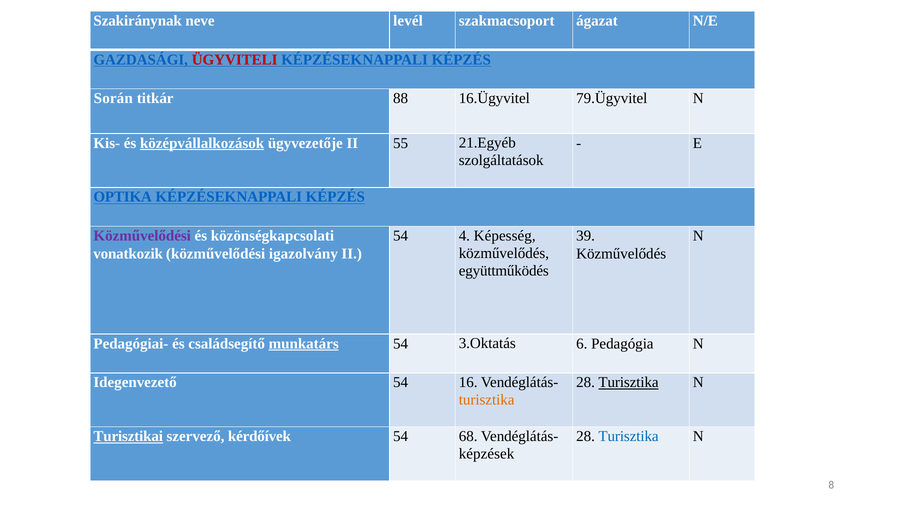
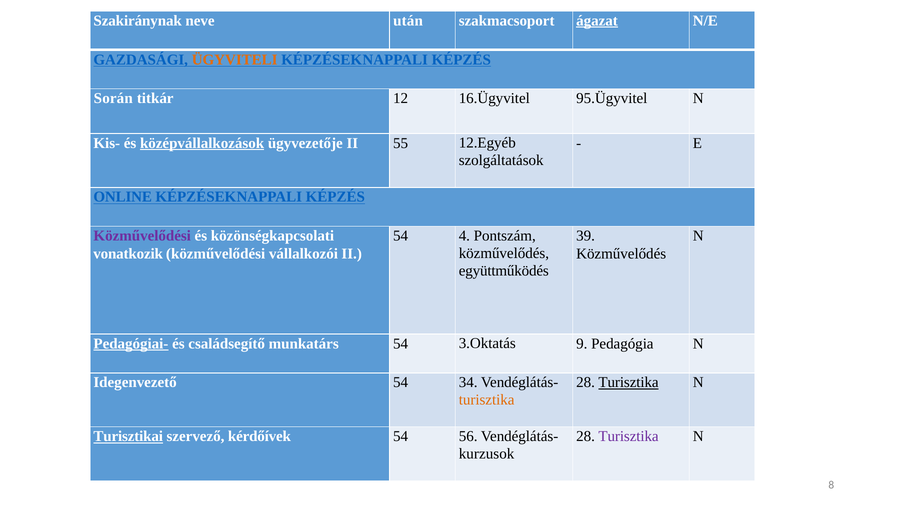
levél: levél -> után (408, 21)
ágazat underline: none -> present (597, 21)
ÜGYVITELI colour: red -> orange (235, 60)
88: 88 -> 12 (401, 98)
79.Ügyvitel: 79.Ügyvitel -> 95.Ügyvitel (612, 98)
21.Egyéb: 21.Egyéb -> 12.Egyéb (487, 143)
OPTIKA: OPTIKA -> ONLINE (123, 197)
Képesség: Képesség -> Pontszám (505, 236)
igazolvány: igazolvány -> vállalkozói (303, 254)
Pedagógiai- underline: none -> present (131, 344)
munkatárs underline: present -> none (304, 344)
6: 6 -> 9 (582, 344)
16: 16 -> 34 (468, 382)
68: 68 -> 56 (468, 436)
Turisztika colour: blue -> purple (629, 436)
képzések: képzések -> kurzusok (487, 454)
